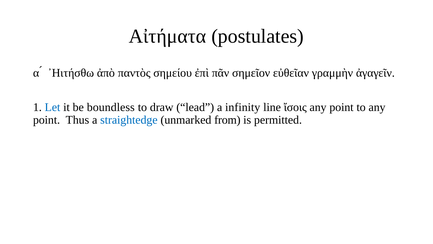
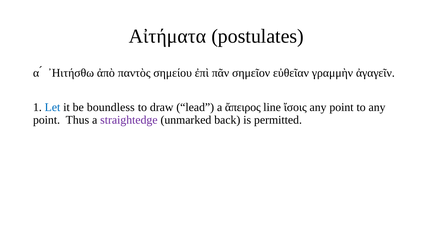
infinity: infinity -> ἄπειρος (243, 107)
straightedge colour: blue -> purple (129, 120)
from: from -> back (227, 120)
